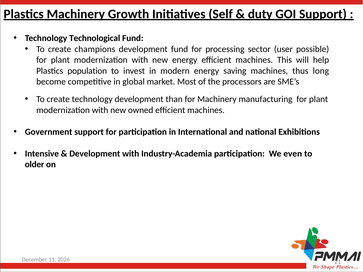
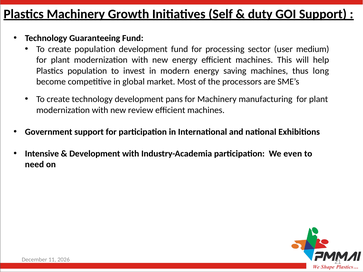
Technological: Technological -> Guaranteeing (95, 38)
create champions: champions -> population (95, 49)
possible: possible -> medium (313, 49)
than: than -> pans (174, 99)
owned: owned -> review (141, 110)
older: older -> need (34, 165)
